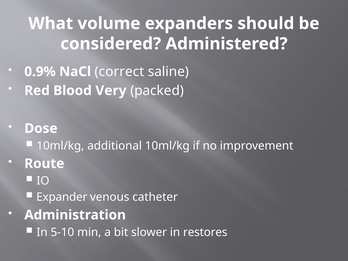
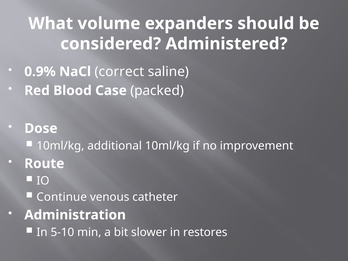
Very: Very -> Case (111, 91)
Expander: Expander -> Continue (62, 197)
